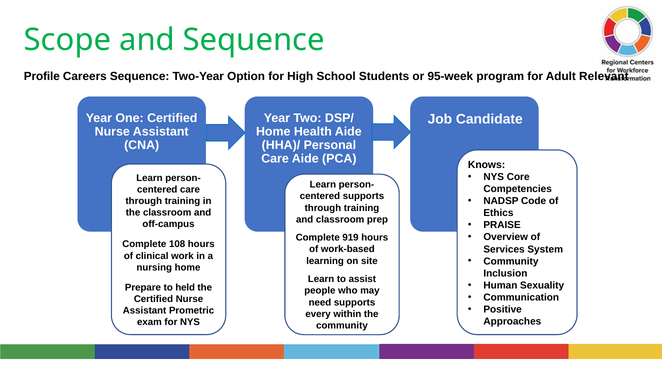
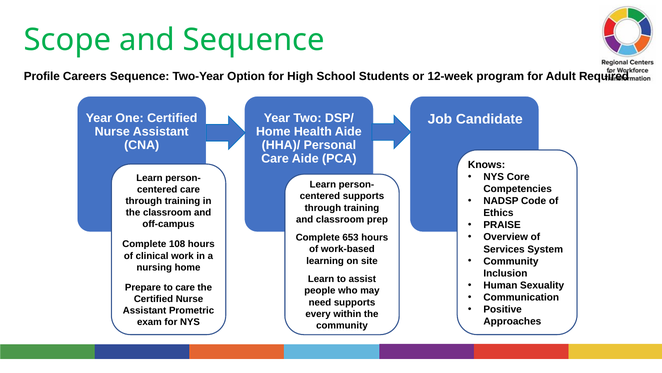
95-week: 95-week -> 12-week (450, 76)
Relevant: Relevant -> Required (604, 76)
919: 919 -> 653 (351, 237)
to held: held -> care (185, 287)
